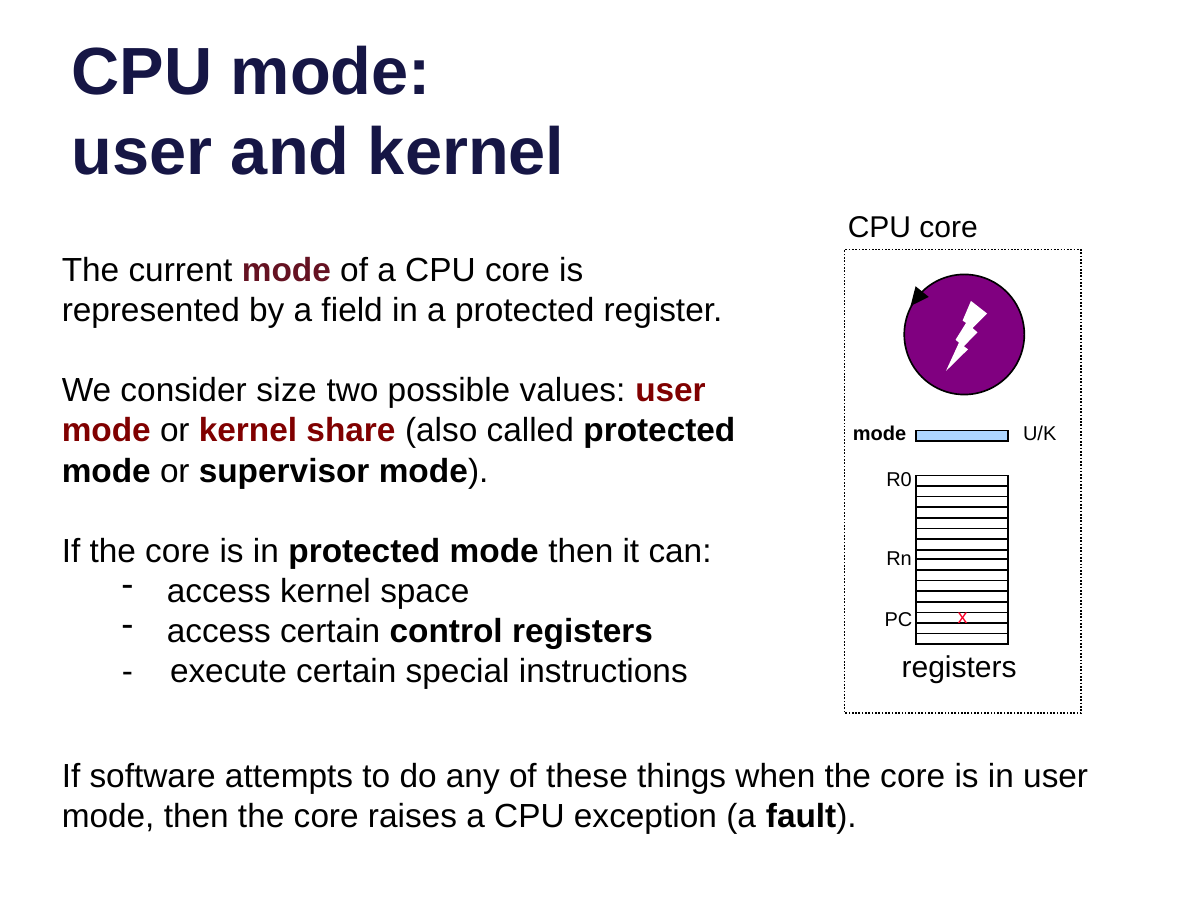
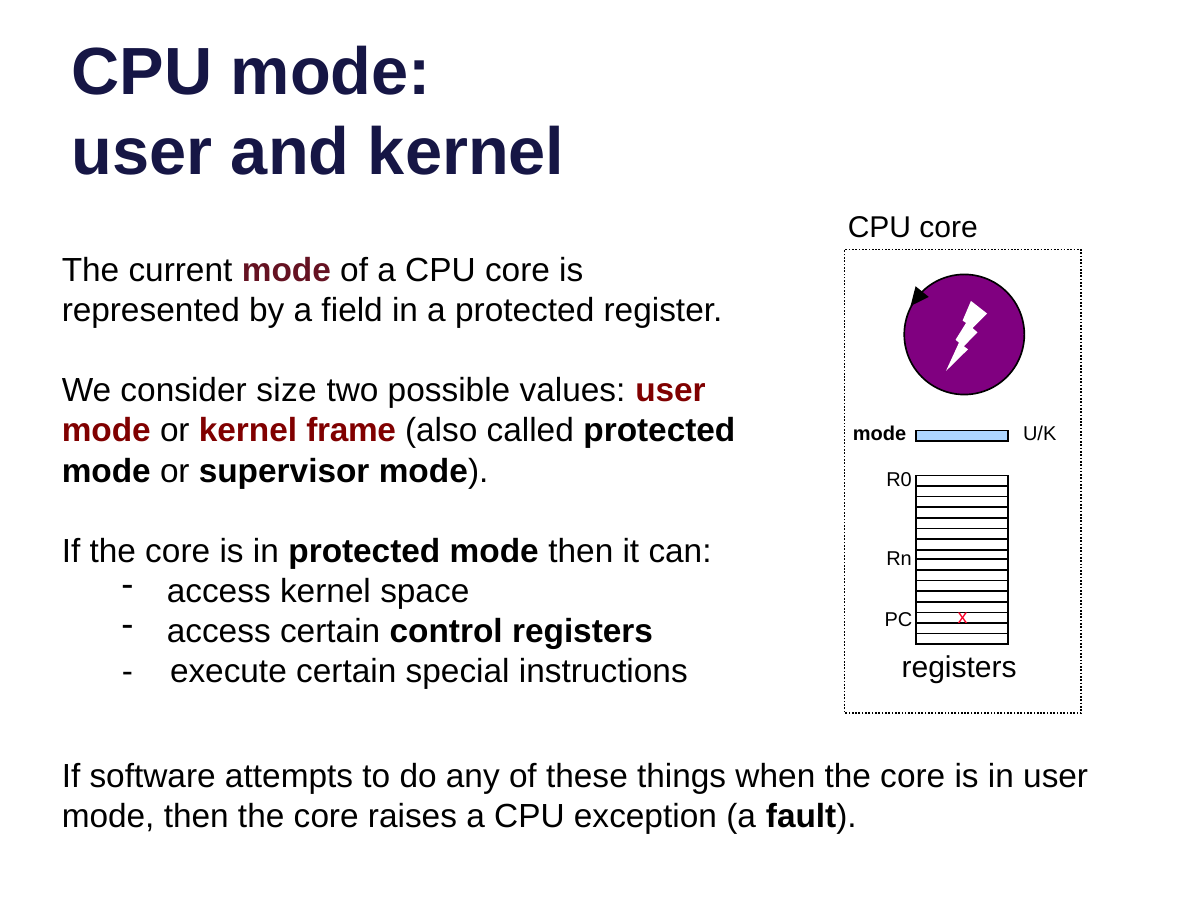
share: share -> frame (351, 431)
